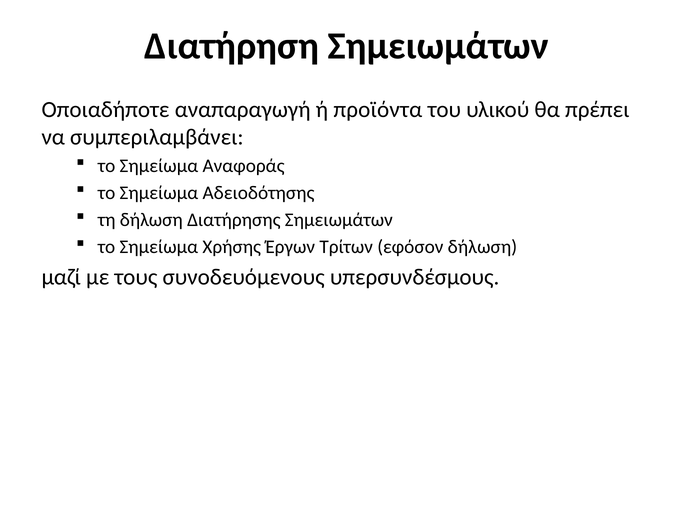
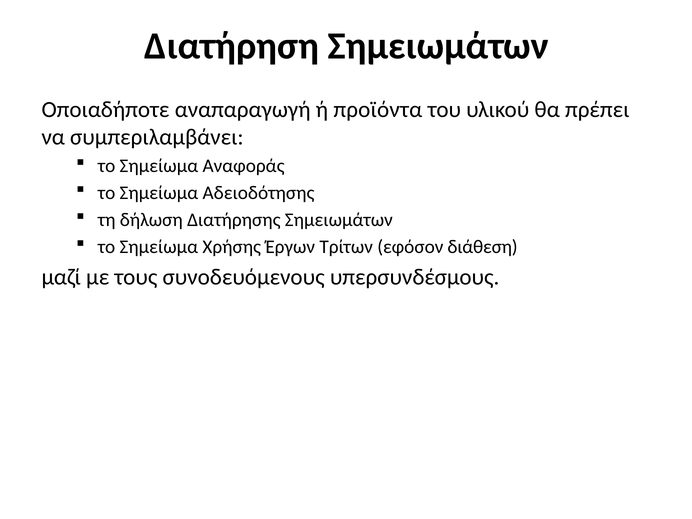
εφόσον δήλωση: δήλωση -> διάθεση (483, 247)
